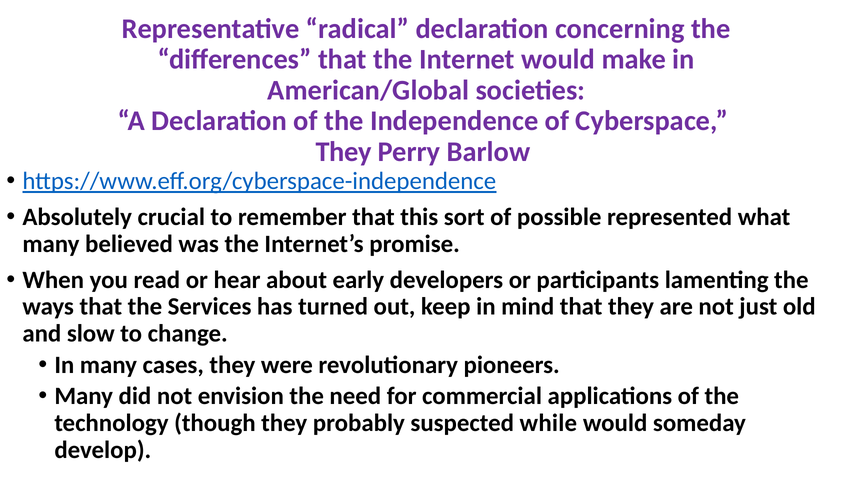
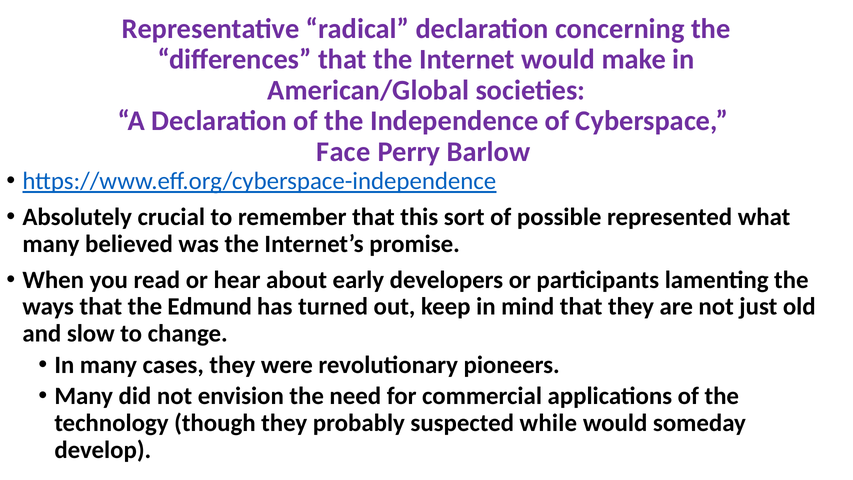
They: They -> Face (343, 152)
Services: Services -> Edmund (210, 307)
